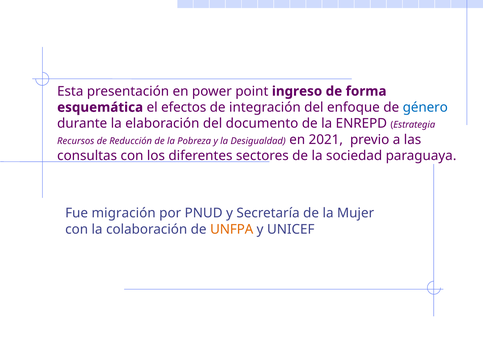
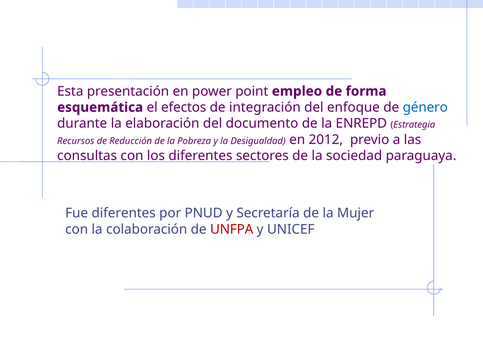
ingreso: ingreso -> empleo (297, 91)
2021: 2021 -> 2012 (326, 139)
Fue migración: migración -> diferentes (124, 213)
UNFPA colour: orange -> red (232, 229)
